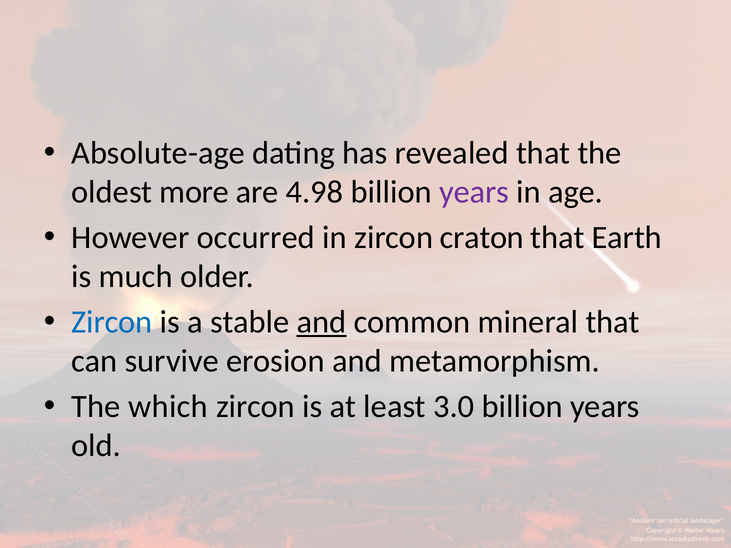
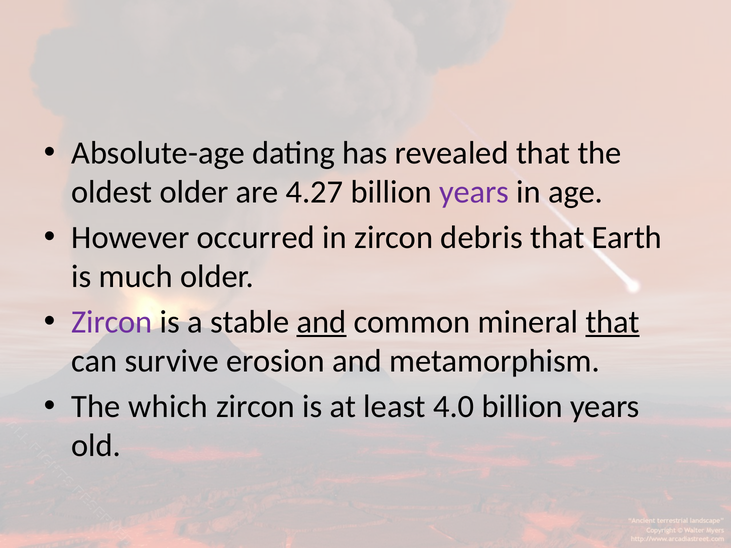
oldest more: more -> older (194, 192)
4.98: 4.98 -> 4.27 (315, 192)
craton: craton -> debris (482, 238)
Zircon colour: blue -> purple (112, 322)
that underline: none -> present (613, 322)
3.0: 3.0 -> 4.0 (454, 407)
